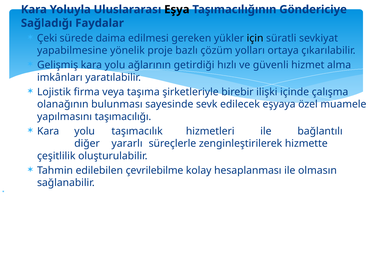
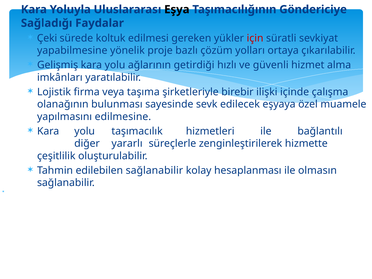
daima: daima -> koltuk (111, 38)
için colour: black -> red (255, 38)
taşımacılığı: taşımacılığı -> edilmesine (123, 117)
edilebilen çevrilebilme: çevrilebilme -> sağlanabilir (154, 170)
